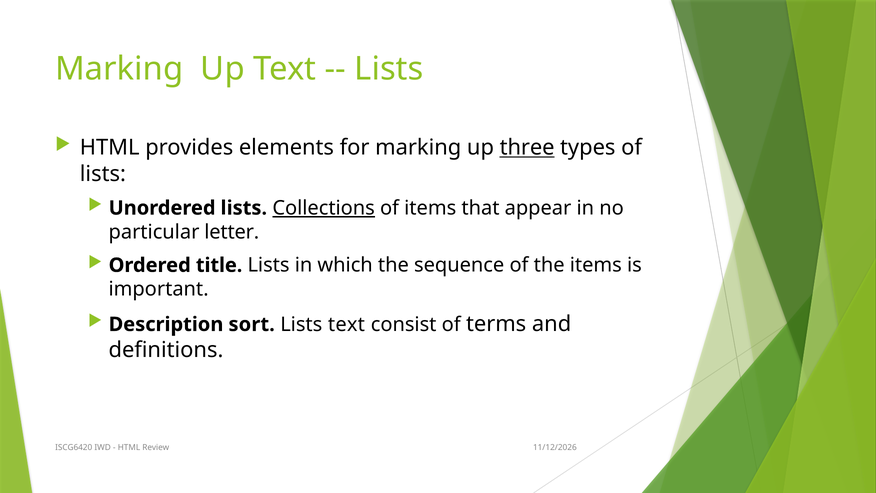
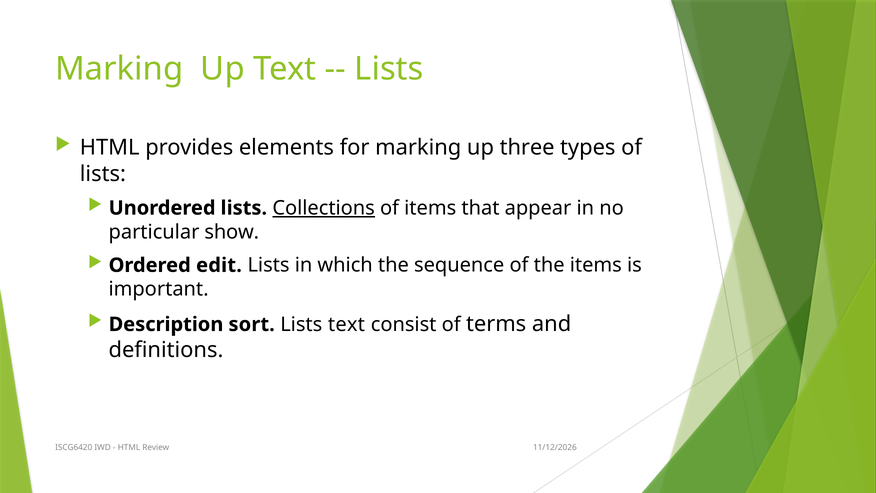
three underline: present -> none (527, 147)
letter: letter -> show (232, 232)
title: title -> edit (219, 265)
